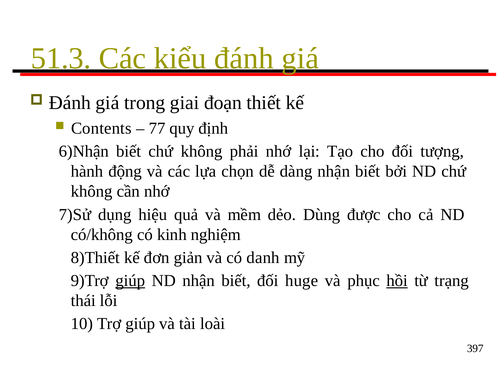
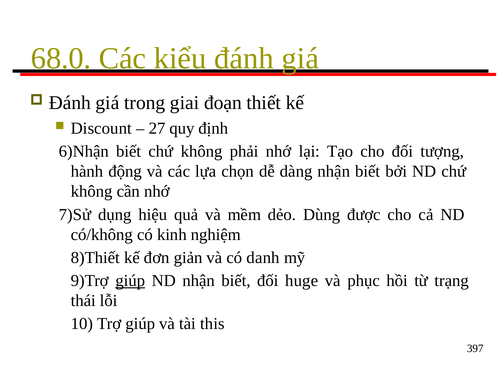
51.3: 51.3 -> 68.0 (61, 58)
Contents: Contents -> Discount (101, 128)
77: 77 -> 27 (157, 128)
hồi underline: present -> none (397, 281)
loài: loài -> this (212, 324)
